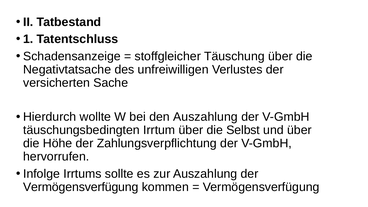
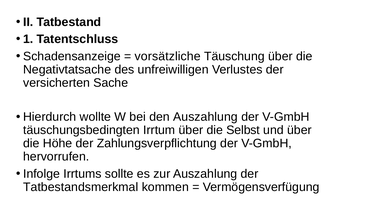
stoffgleicher: stoffgleicher -> vorsätzliche (168, 56)
Vermögensverfügung: Vermögensverfügung -> Tatbestandsmerkmal (81, 187)
